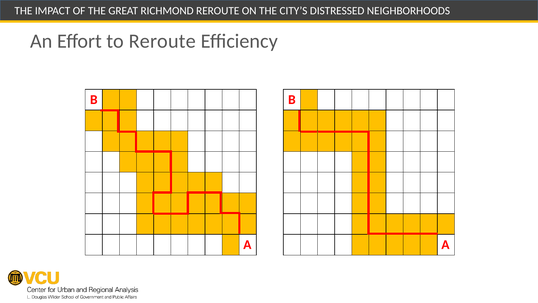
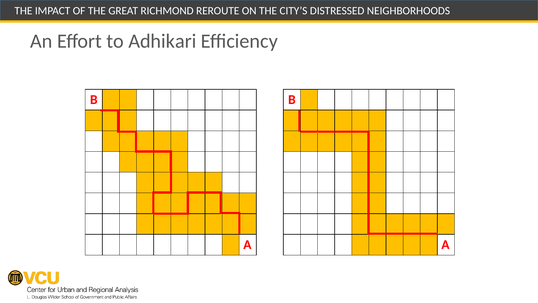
to Reroute: Reroute -> Adhikari (162, 41)
